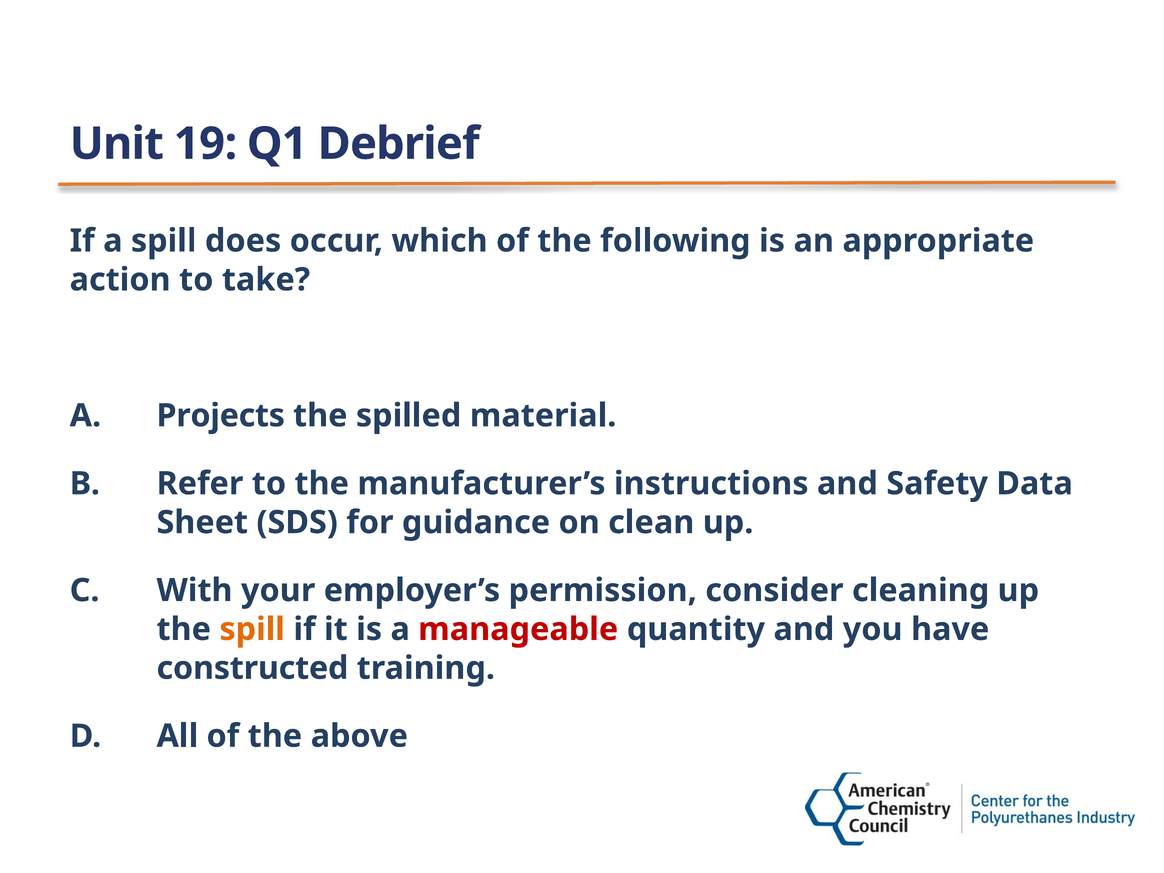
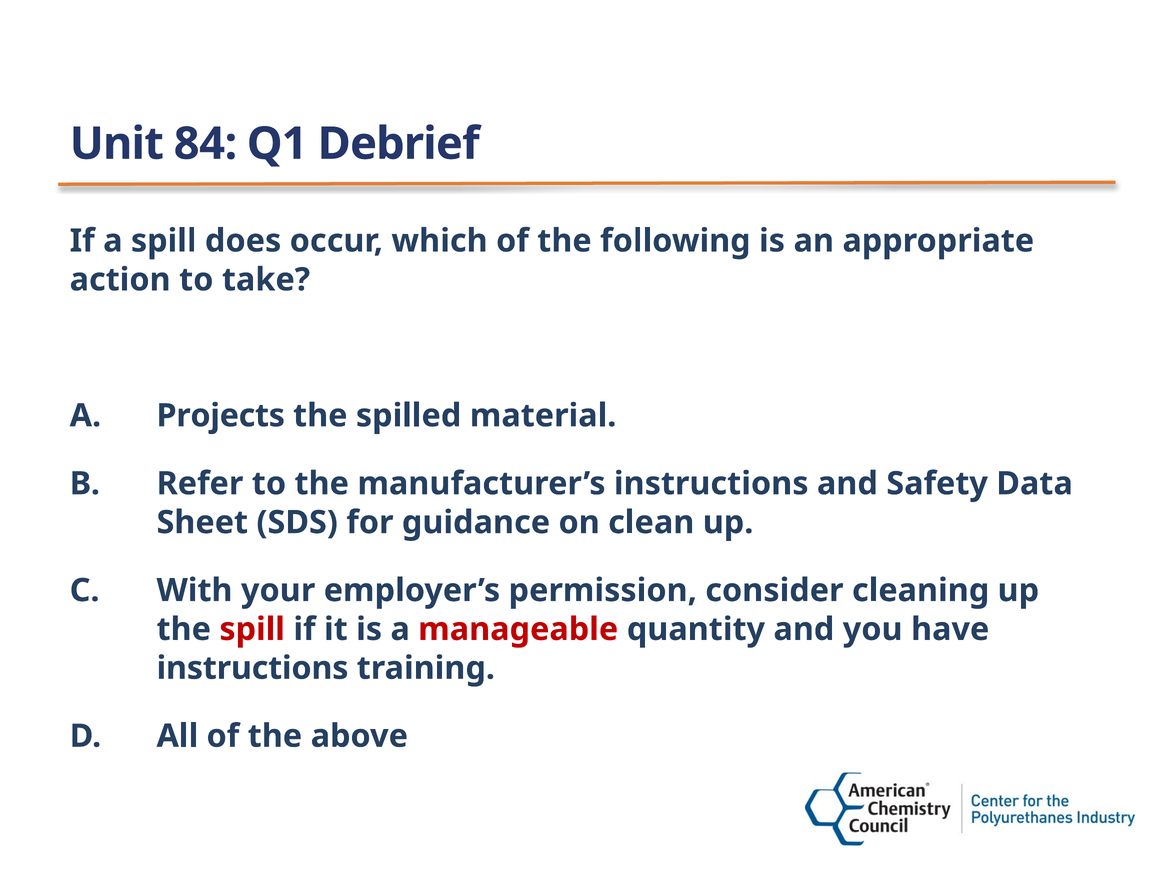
19: 19 -> 84 (205, 144)
spill colour: orange -> red (252, 629)
constructed: constructed -> instructions (253, 668)
